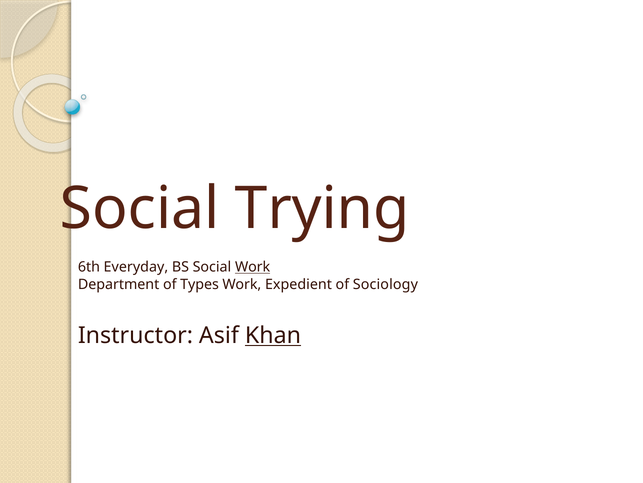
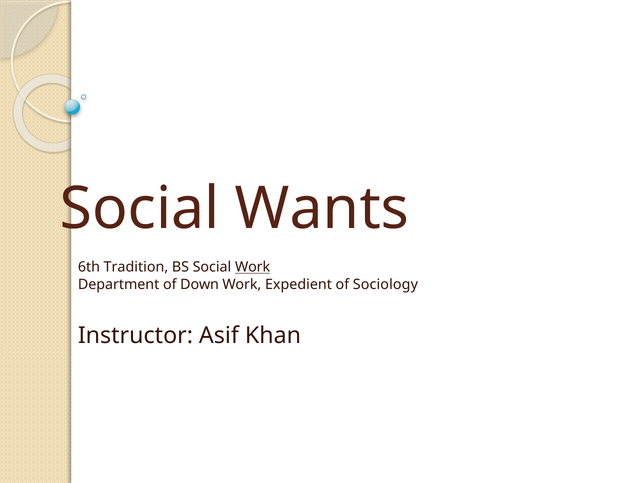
Trying: Trying -> Wants (322, 208)
Everyday: Everyday -> Tradition (136, 267)
Types: Types -> Down (200, 284)
Khan underline: present -> none (273, 335)
